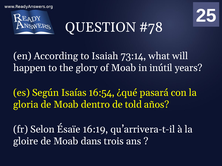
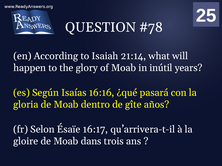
73:14: 73:14 -> 21:14 (133, 56)
16:54: 16:54 -> 16:16 (102, 93)
told: told -> gîte (133, 105)
16:19: 16:19 -> 16:17 (95, 130)
